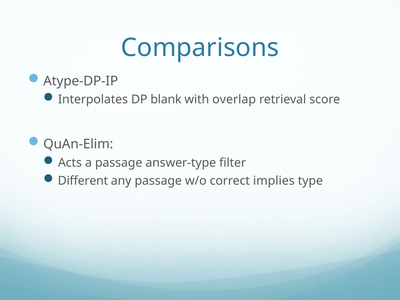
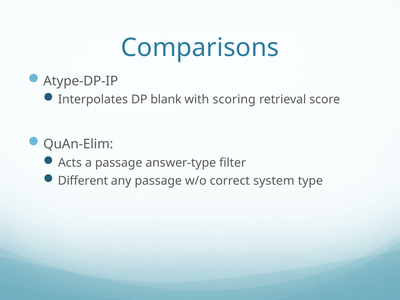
overlap: overlap -> scoring (234, 100)
implies: implies -> system (274, 181)
